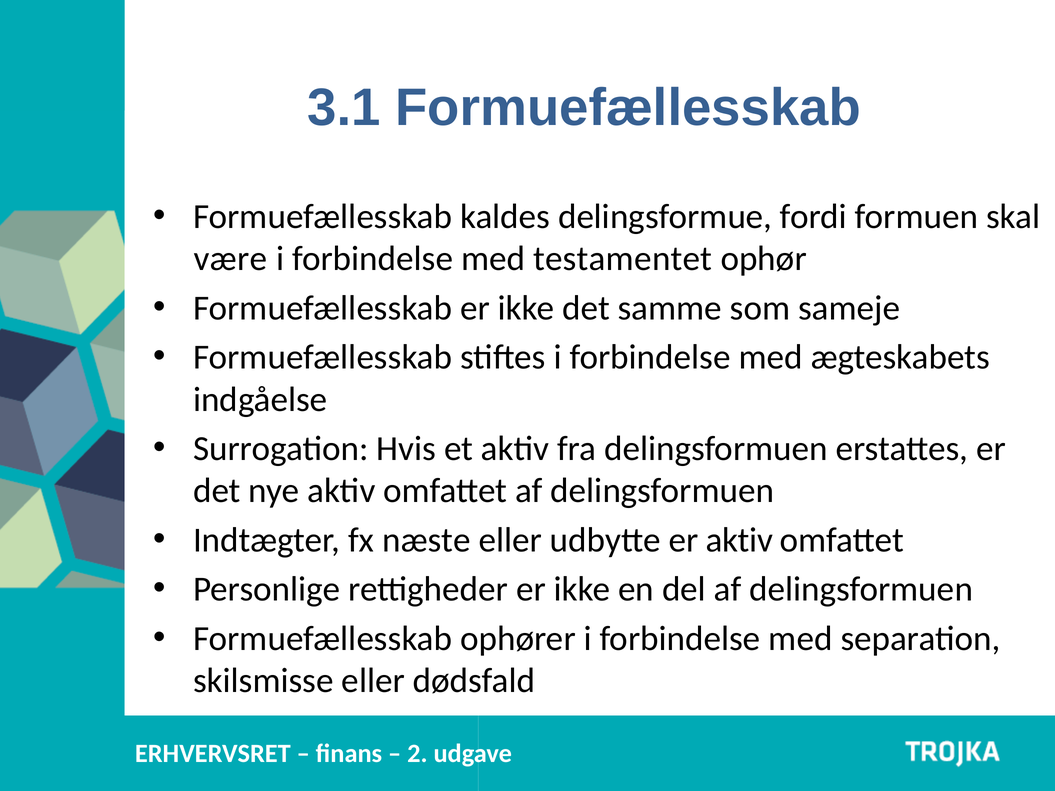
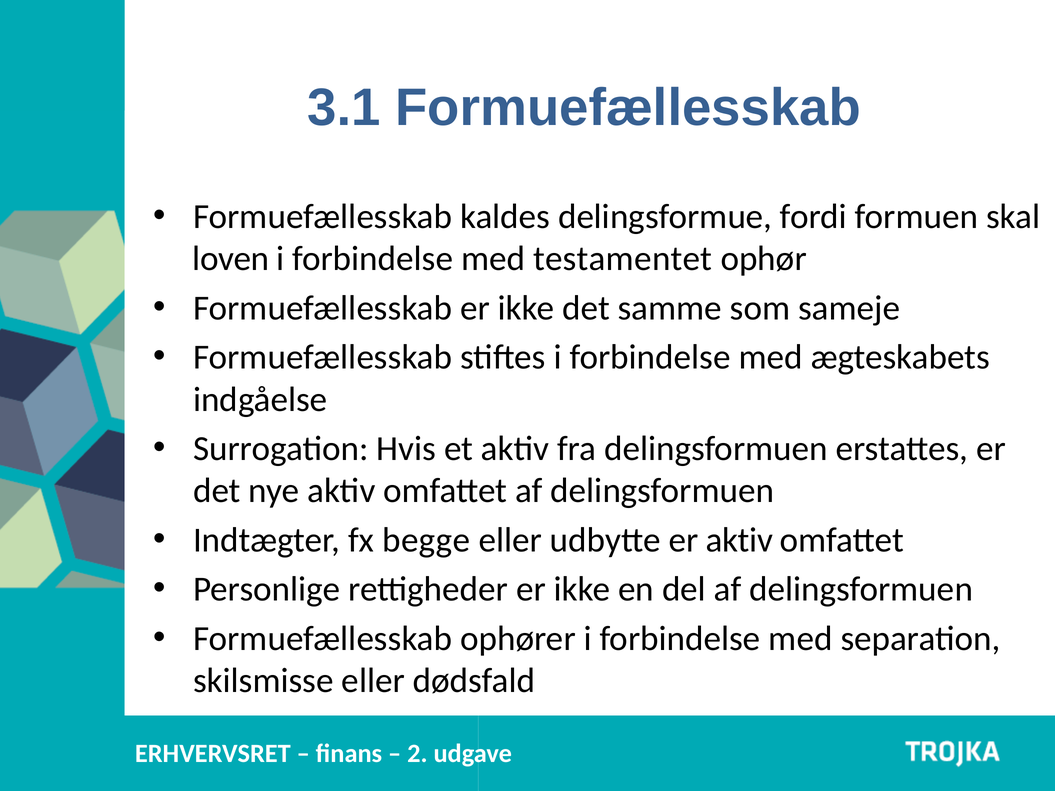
være: være -> loven (231, 259)
næste: næste -> begge (426, 540)
